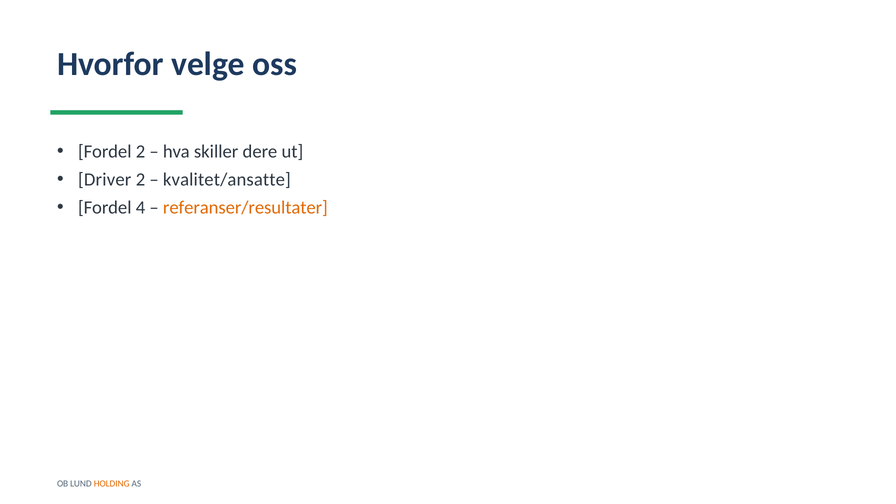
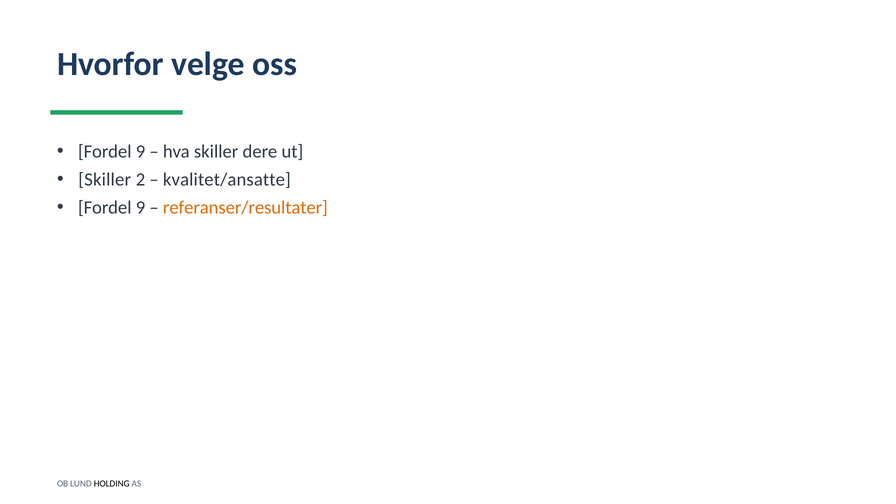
2: 2 -> 9 (141, 152)
Driver: Driver -> Skiller (105, 180)
4: 4 -> 9 (141, 208)
HOLDING colour: orange -> black (112, 484)
